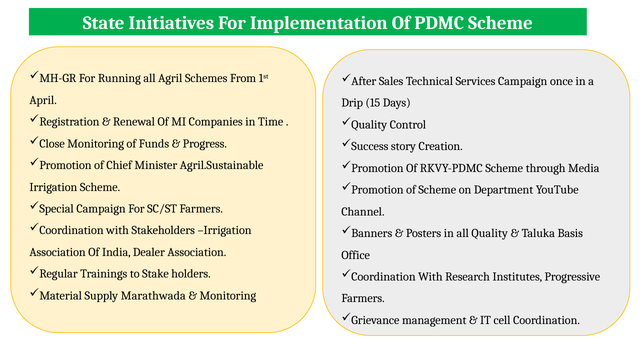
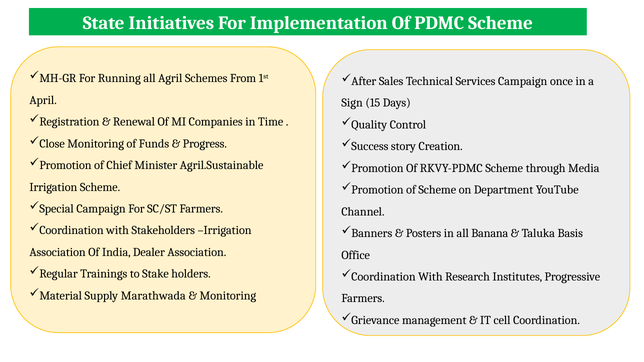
Drip: Drip -> Sign (352, 103)
Quality: Quality -> Banana (490, 233)
